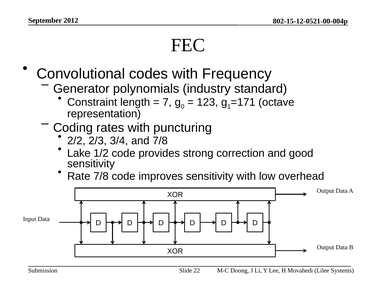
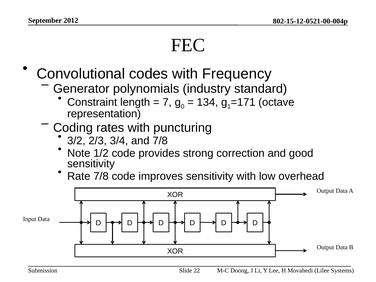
123: 123 -> 134 (207, 102)
2/2: 2/2 -> 3/2 (76, 141)
Lake: Lake -> Note (79, 153)
